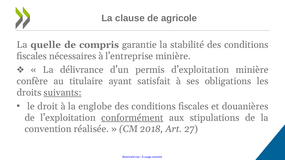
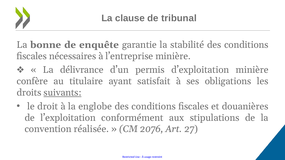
agricole: agricole -> tribunal (179, 18)
quelle: quelle -> bonne (46, 45)
compris: compris -> enquête (99, 45)
conformément underline: present -> none (132, 118)
2018: 2018 -> 2076 (152, 129)
